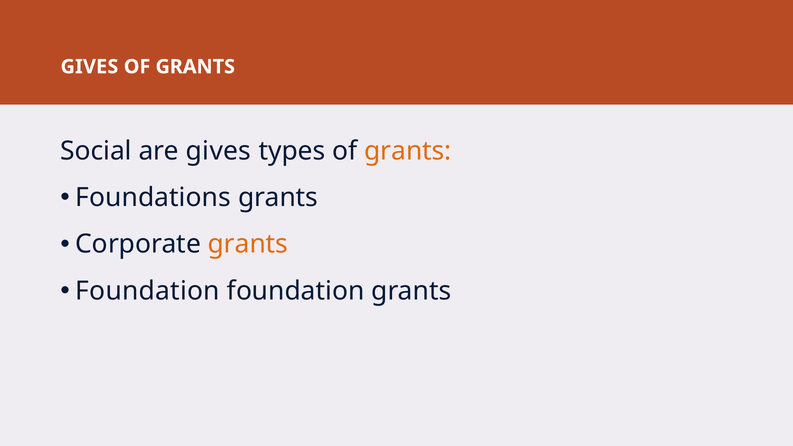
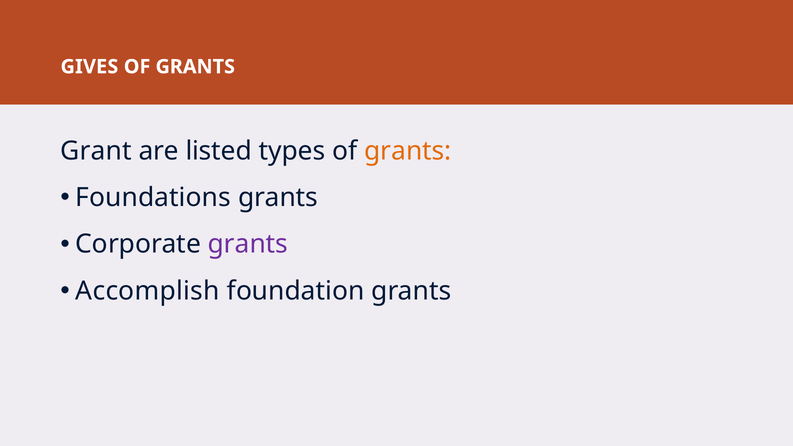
Social: Social -> Grant (96, 151)
are gives: gives -> listed (219, 151)
grants colour: orange -> purple (248, 244)
Foundation: Foundation -> Accomplish (148, 291)
